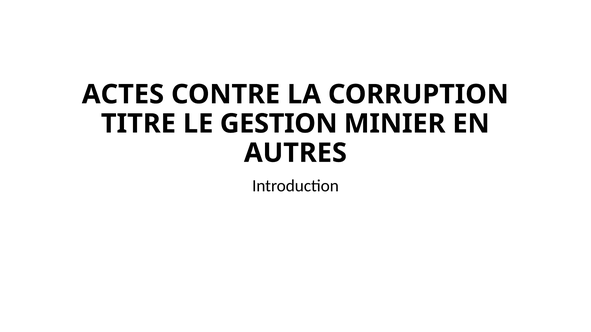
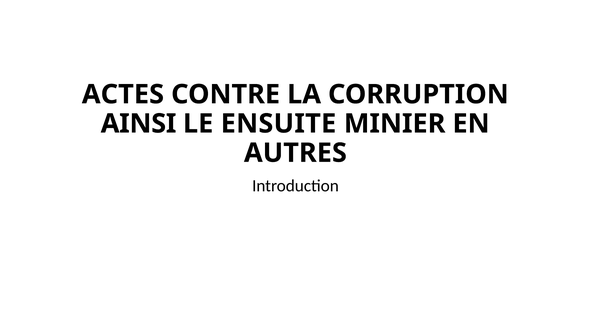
TITRE: TITRE -> AINSI (139, 124)
GESTION: GESTION -> ENSUITE (278, 124)
